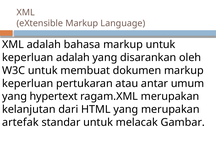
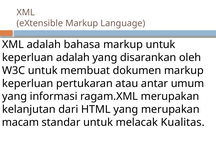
hypertext: hypertext -> informasi (54, 96)
artefak: artefak -> macam (20, 122)
Gambar: Gambar -> Kualitas (183, 122)
